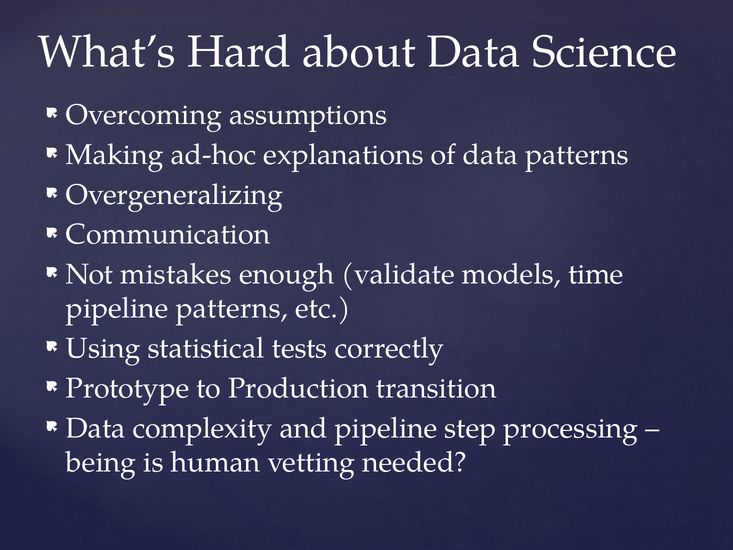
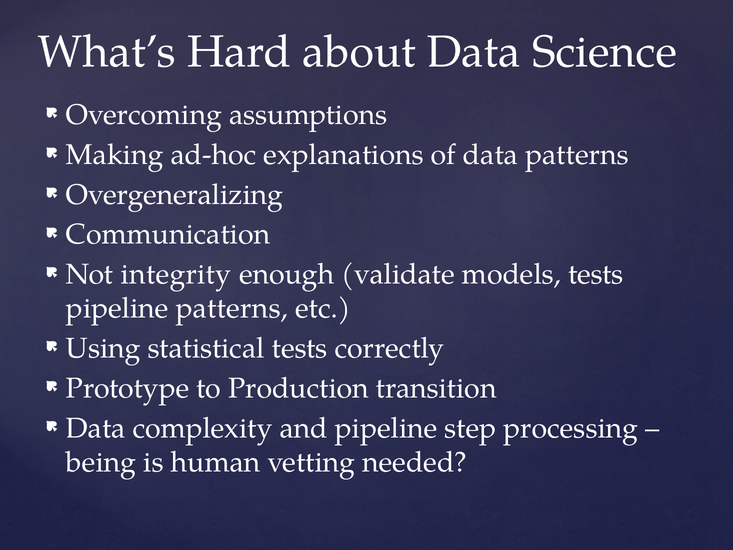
mistakes: mistakes -> integrity (176, 274)
models time: time -> tests (596, 274)
